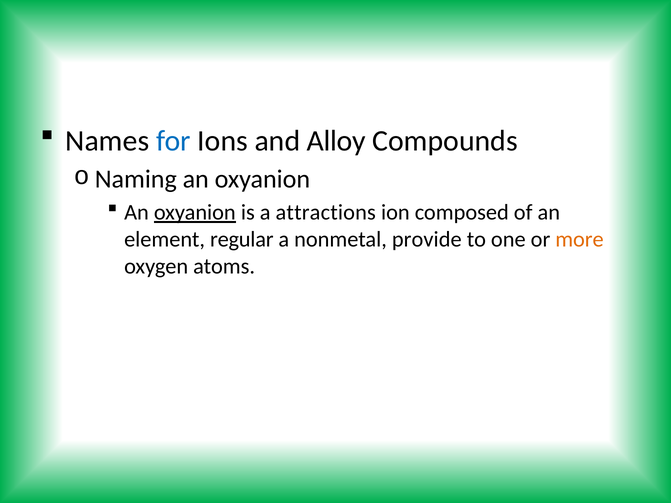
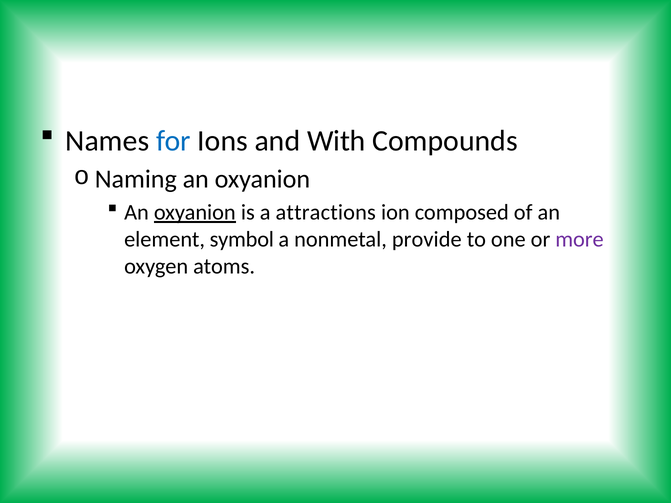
Alloy: Alloy -> With (336, 141)
regular: regular -> symbol (242, 239)
more colour: orange -> purple (580, 239)
